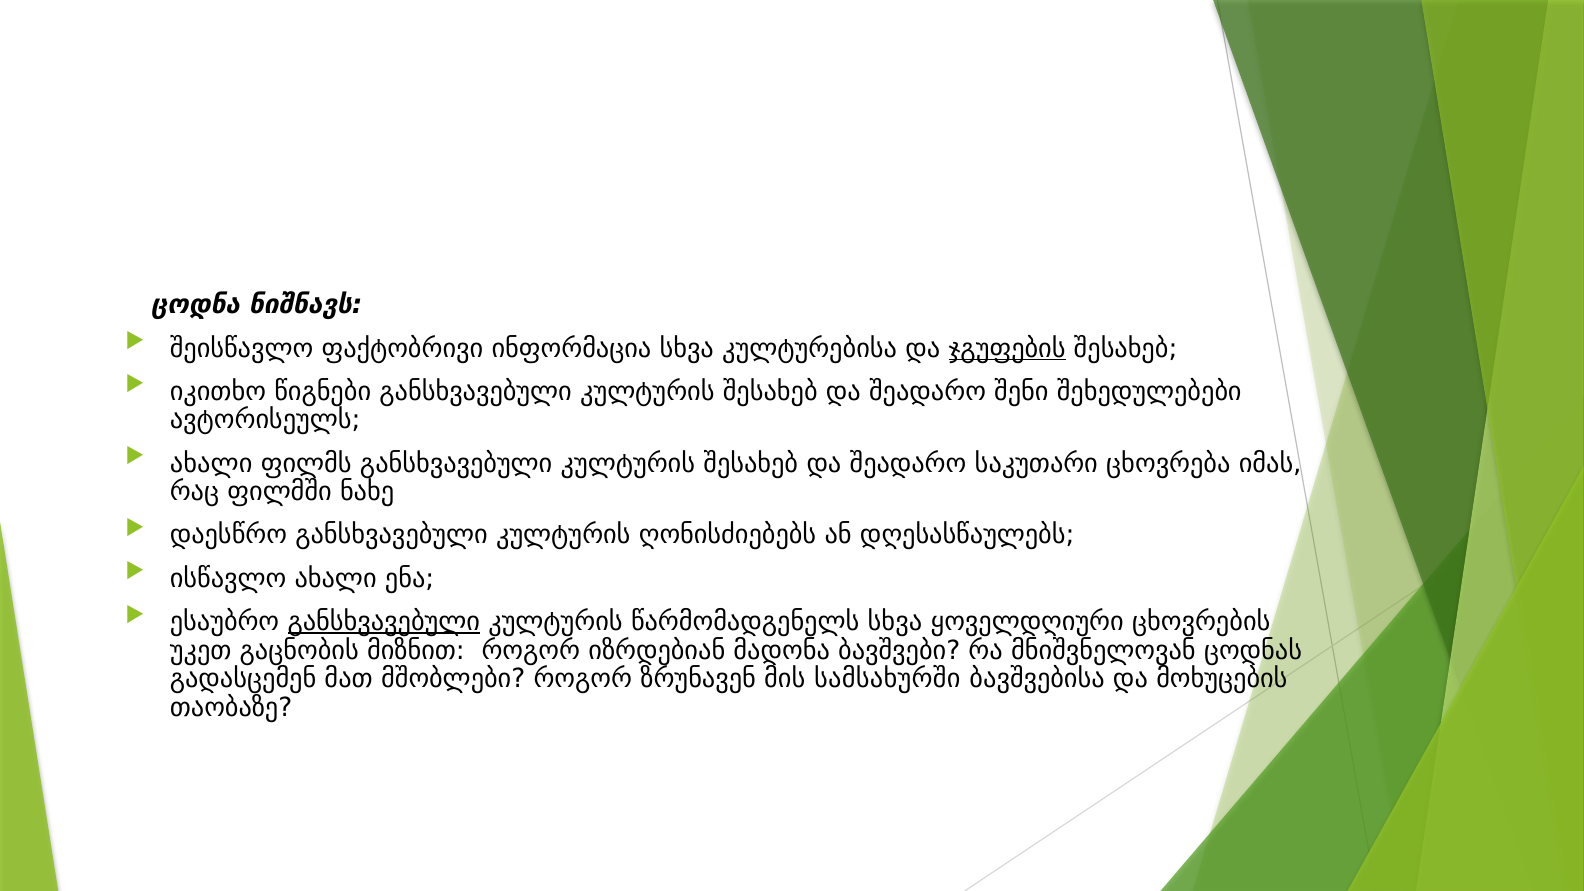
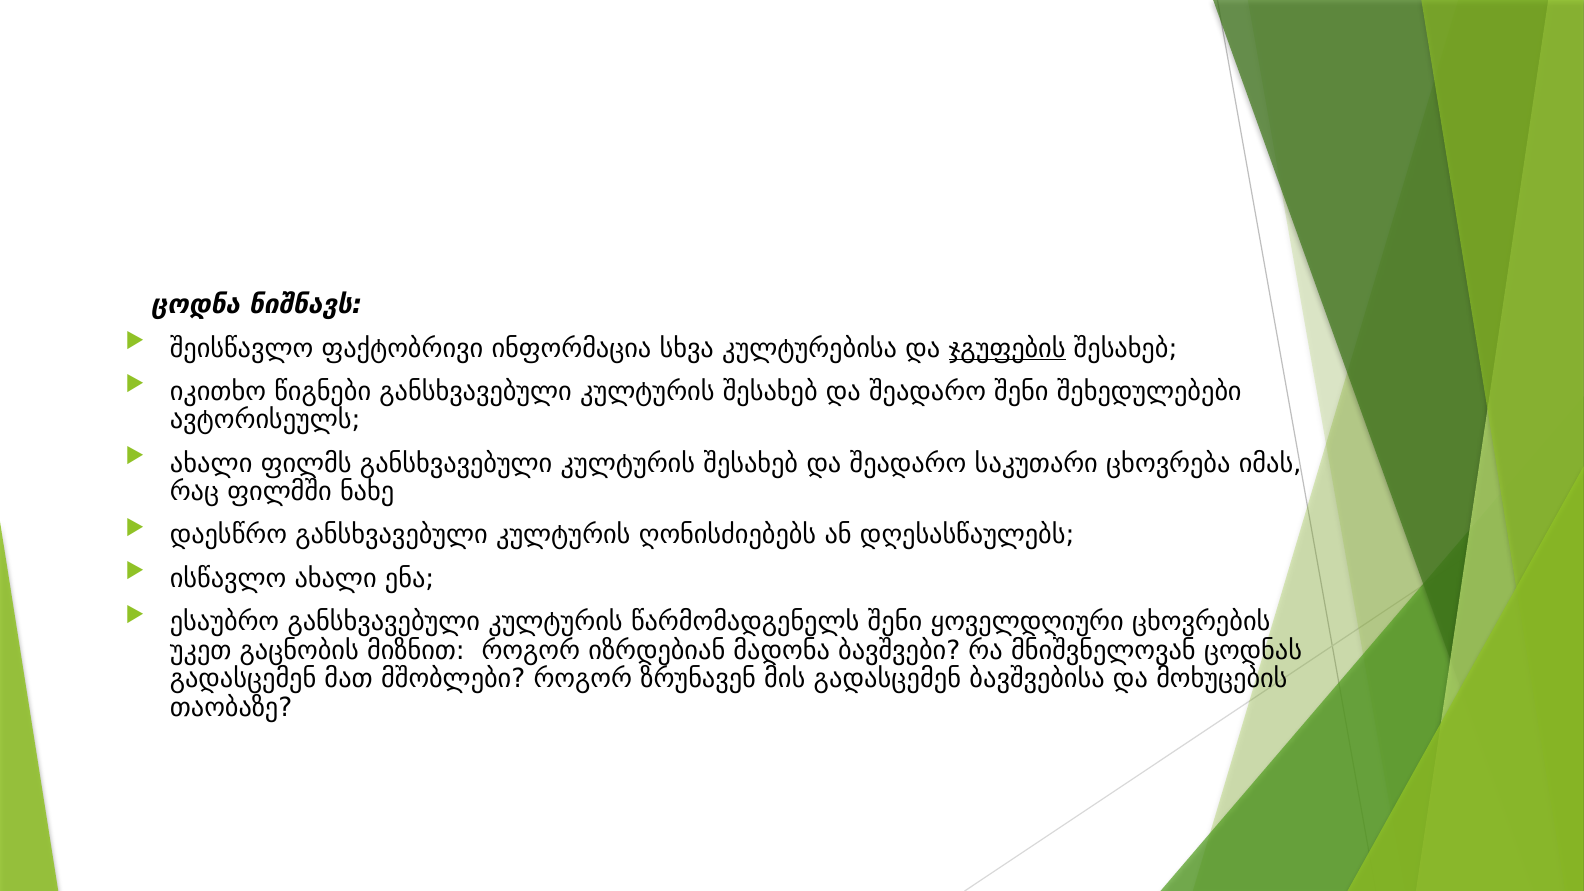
განსხვავებული underline: present -> none (384, 622)
წარმომადგენელს სხვა: სხვა -> შენი (895, 622)
მის სამსახურში: სამსახურში -> გადასცემენ (887, 679)
